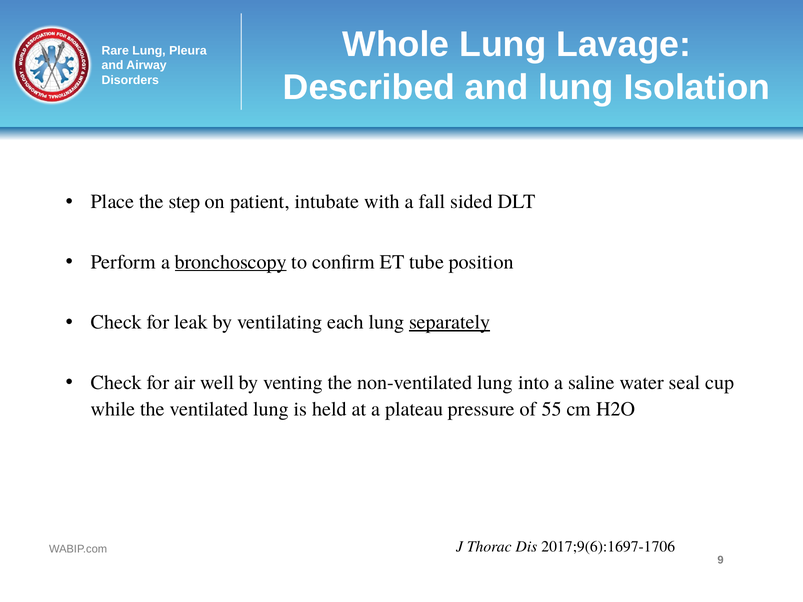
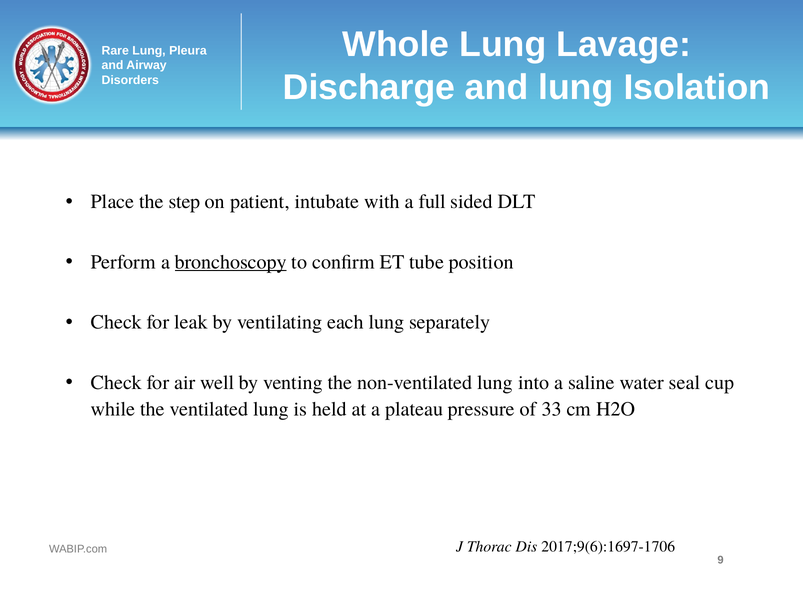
Described: Described -> Discharge (369, 87)
fall: fall -> full (432, 202)
separately underline: present -> none (450, 322)
55: 55 -> 33 (552, 409)
